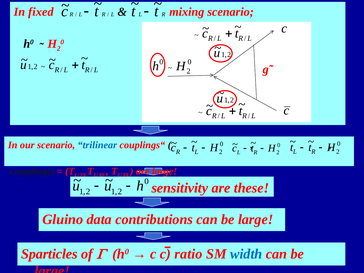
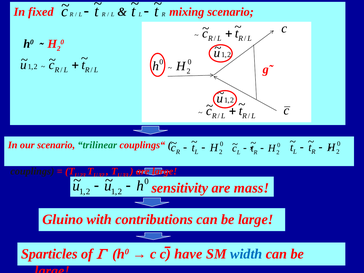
trilinear colour: blue -> green (97, 145)
these: these -> mass (251, 188)
data: data -> with (99, 219)
ratio: ratio -> have (188, 254)
